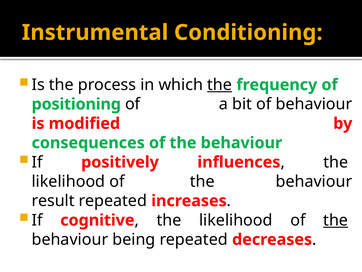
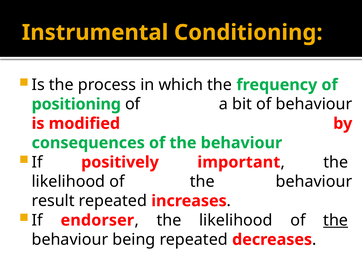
the underline: present -> none (220, 85)
influences: influences -> important (239, 162)
cognitive: cognitive -> endorser (97, 220)
